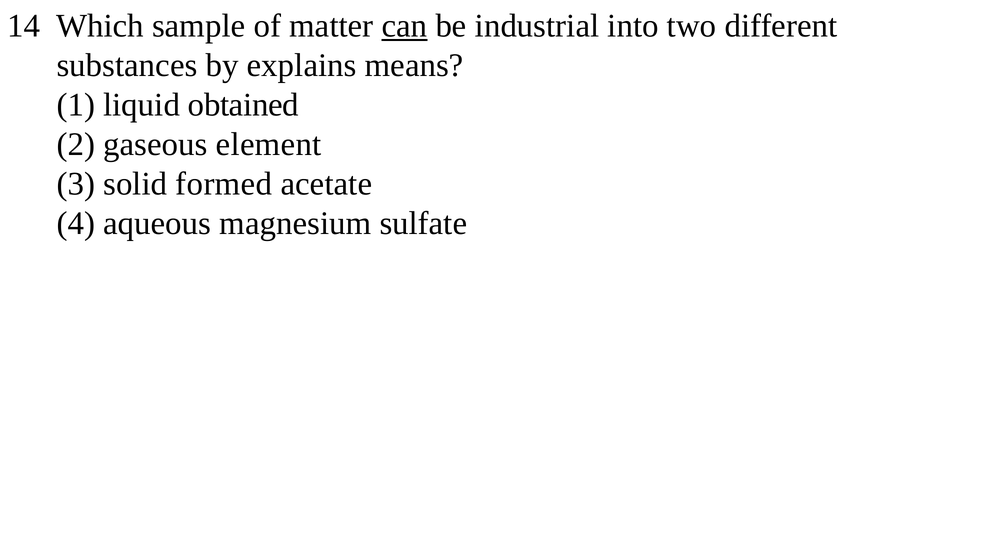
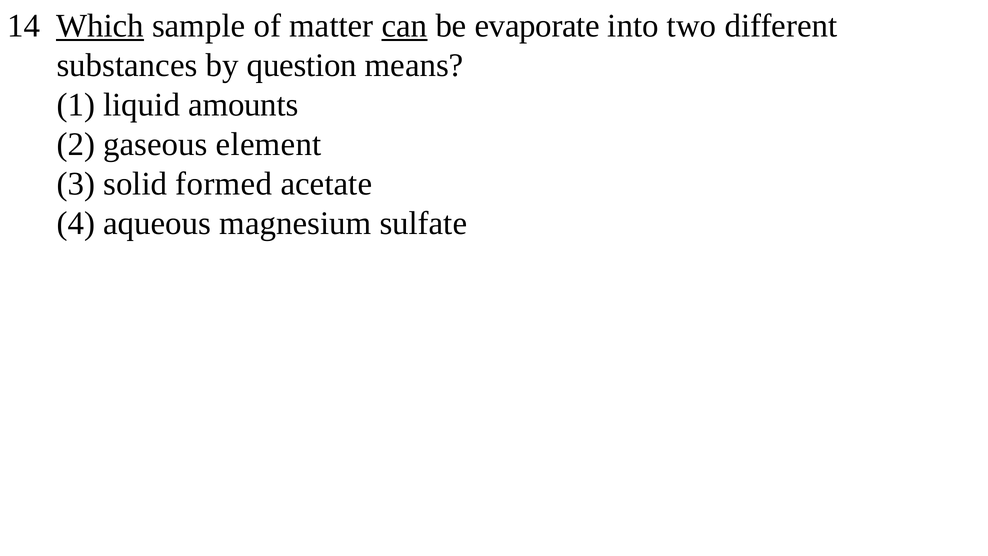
Which underline: none -> present (100, 26)
industrial: industrial -> evaporate (537, 26)
explains: explains -> question (302, 65)
obtained: obtained -> amounts (243, 105)
